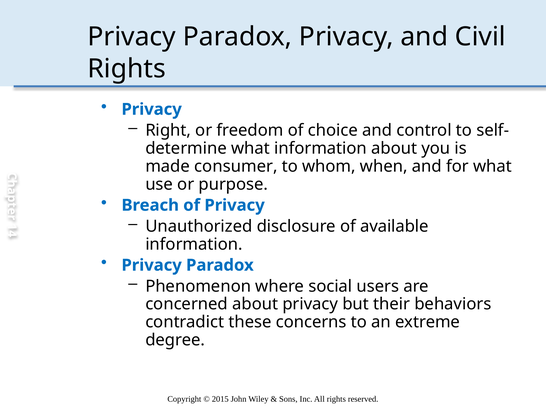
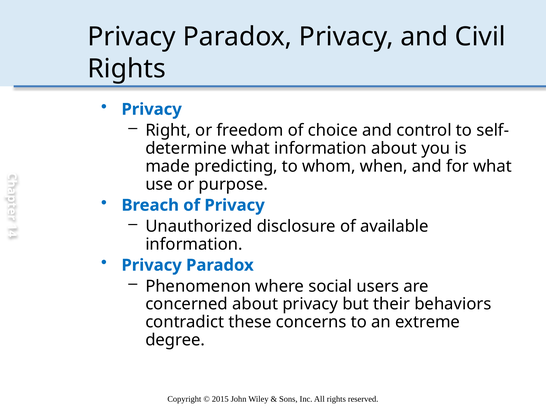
consumer: consumer -> predicting (236, 166)
